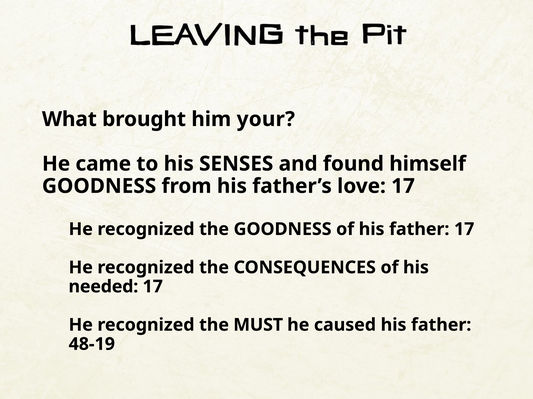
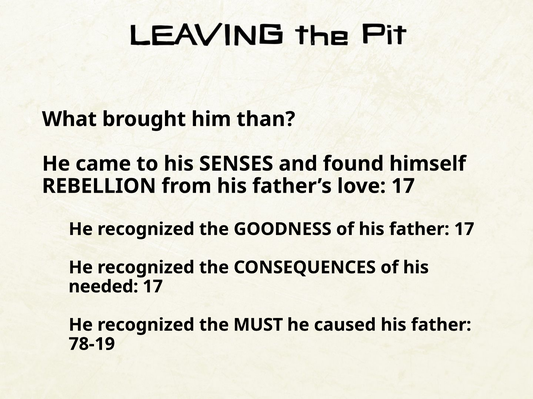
your: your -> than (266, 119)
GOODNESS: GOODNESS -> REBELLION (99, 186)
48-19: 48-19 -> 78-19 (92, 345)
